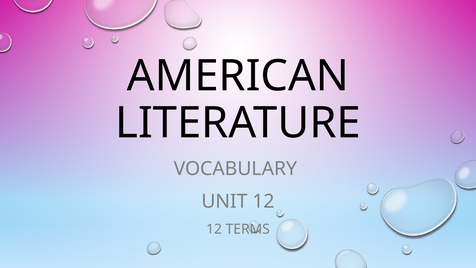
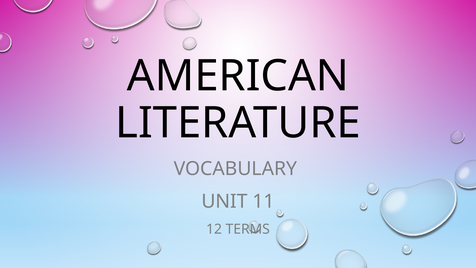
UNIT 12: 12 -> 11 (264, 201)
